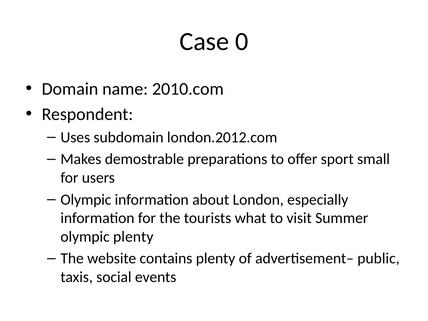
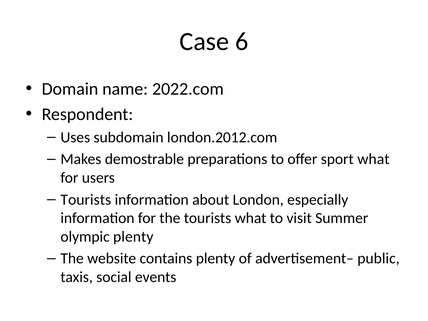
0: 0 -> 6 (242, 41)
2010.com: 2010.com -> 2022.com (188, 89)
sport small: small -> what (373, 159)
Olympic: Olympic -> Tourists (86, 200)
